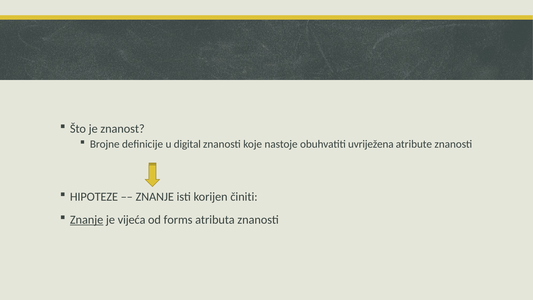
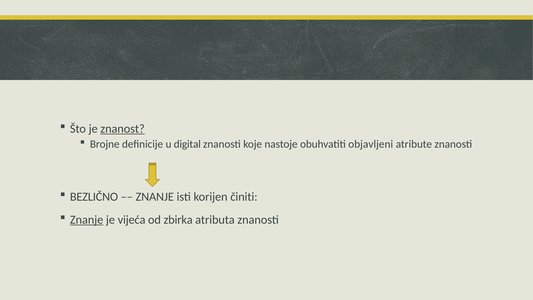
znanost underline: none -> present (123, 129)
uvriježena: uvriježena -> objavljeni (371, 144)
HIPOTEZE: HIPOTEZE -> BEZLIČNO (94, 197)
forms: forms -> zbirka (178, 220)
